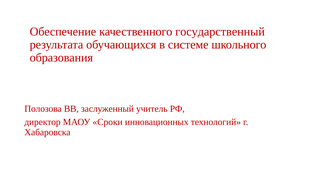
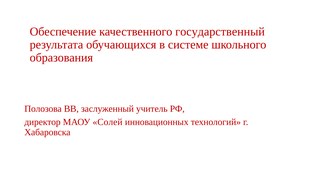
Сроки: Сроки -> Солей (108, 122)
